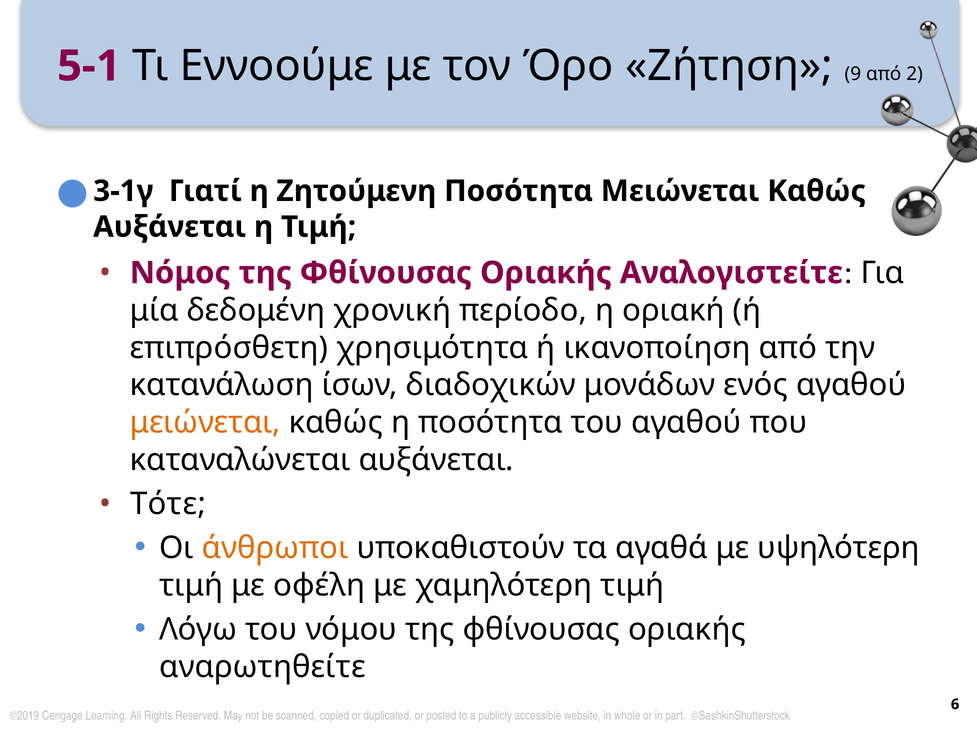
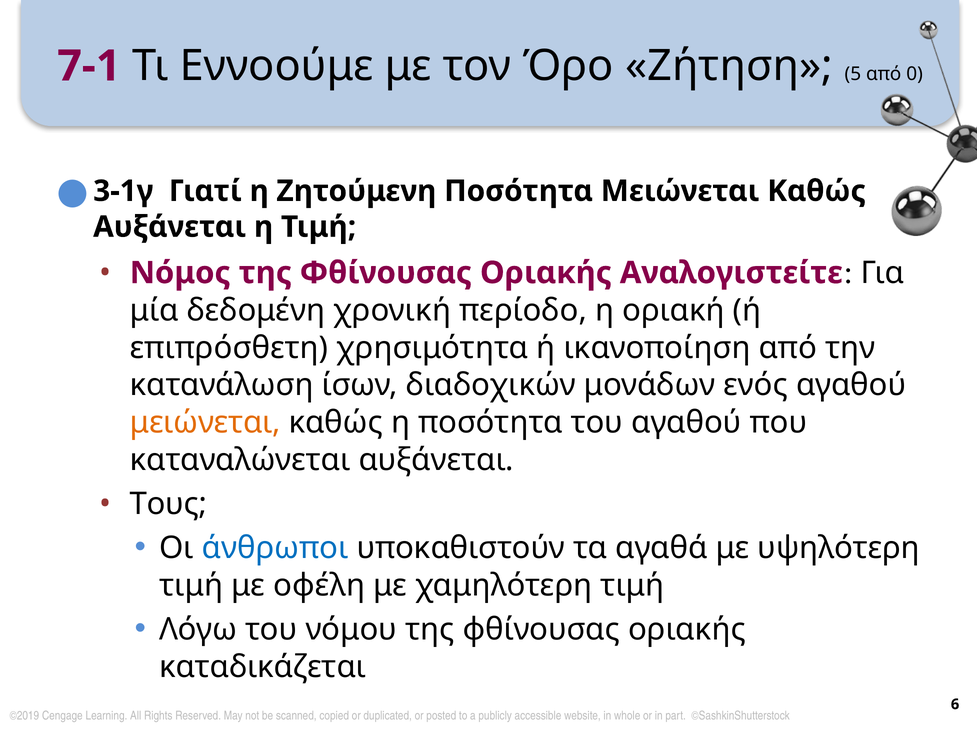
5-1: 5-1 -> 7-1 (89, 66)
9: 9 -> 5 (853, 74)
2: 2 -> 0 (915, 74)
Τότε: Τότε -> Τους (168, 504)
άνθρωποι colour: orange -> blue (275, 548)
αναρωτηθείτε: αναρωτηθείτε -> καταδικάζεται (263, 667)
